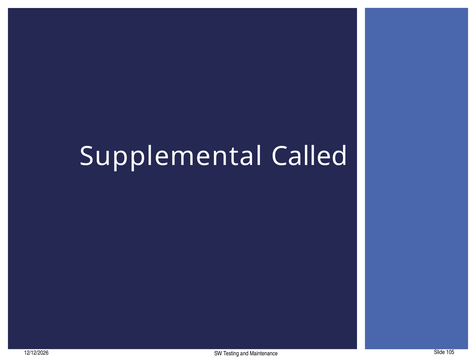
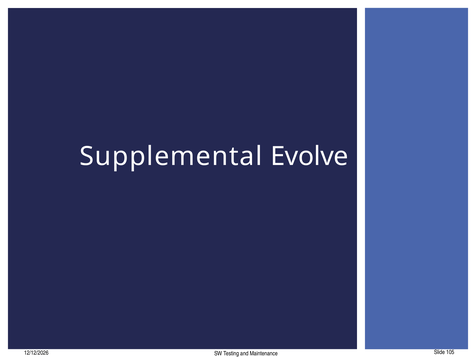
Called: Called -> Evolve (310, 156)
